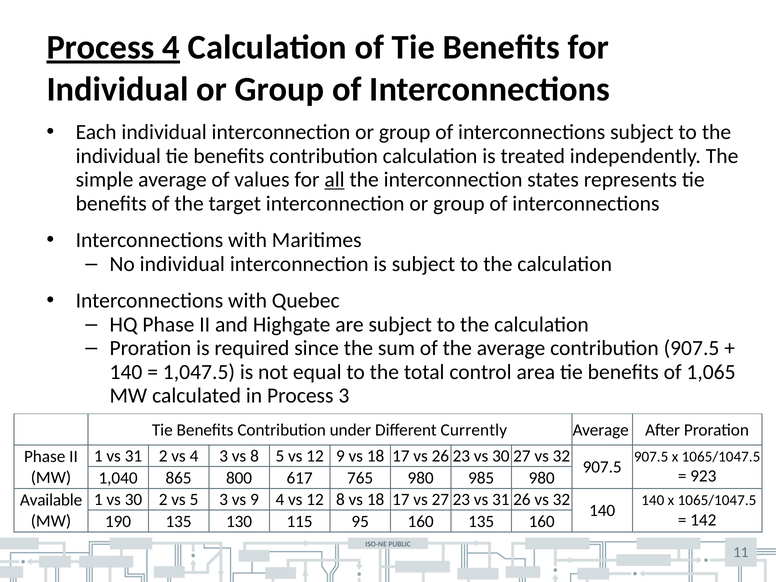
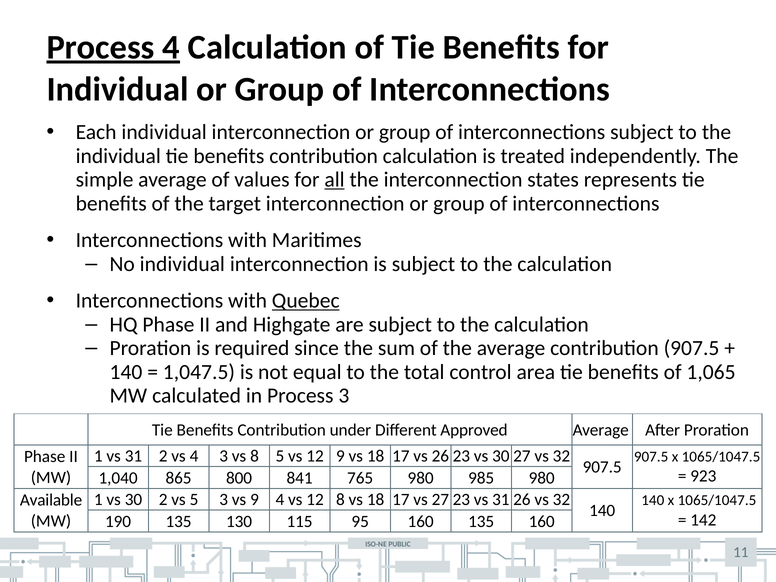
Quebec underline: none -> present (306, 301)
Currently: Currently -> Approved (474, 430)
617: 617 -> 841 (300, 478)
